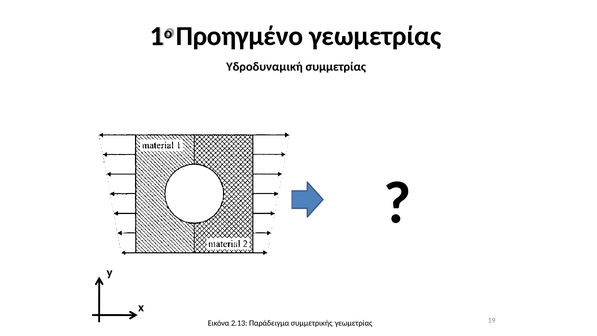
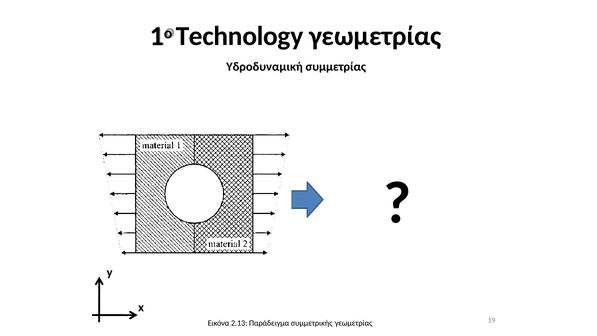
Προηγμένο: Προηγμένο -> Technology (239, 36)
